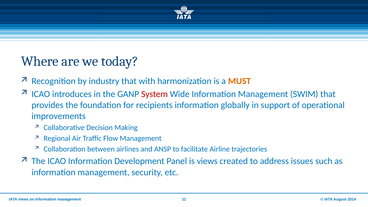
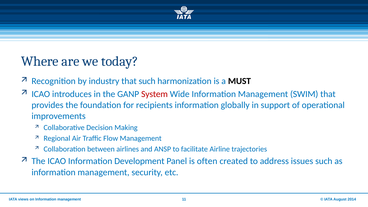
that with: with -> such (147, 81)
MUST colour: orange -> black (239, 81)
is views: views -> often (207, 161)
